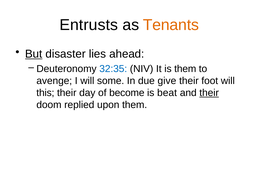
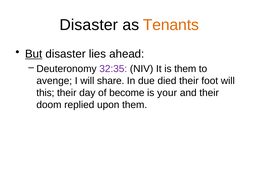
Entrusts: Entrusts -> Disaster (89, 25)
32:35 colour: blue -> purple (113, 69)
some: some -> share (111, 81)
give: give -> died (167, 81)
beat: beat -> your (167, 93)
their underline: present -> none (209, 93)
